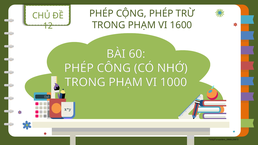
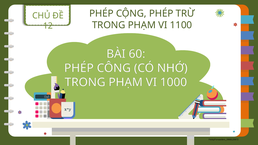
1600: 1600 -> 1100 (181, 25)
